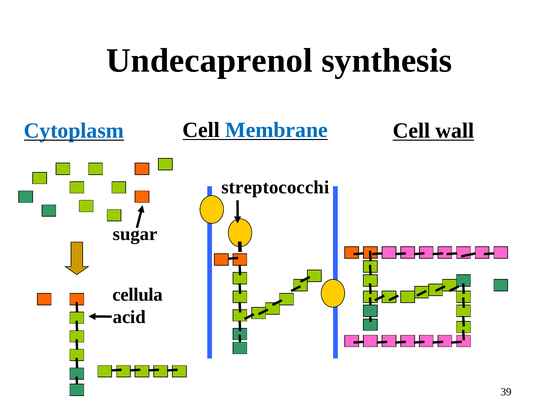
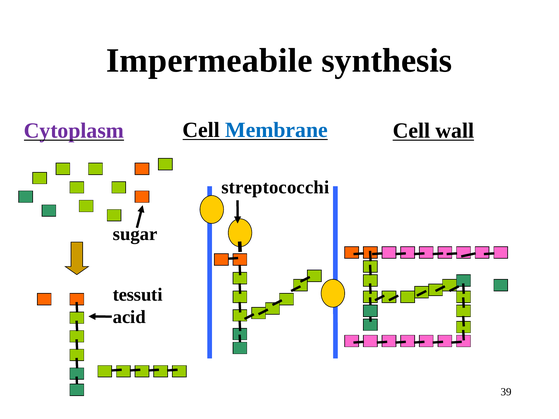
Undecaprenol: Undecaprenol -> Impermeabile (209, 61)
Cytoplasm colour: blue -> purple (74, 131)
cellula: cellula -> tessuti (138, 295)
